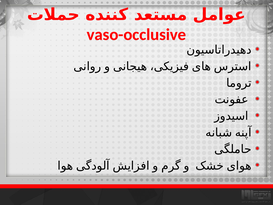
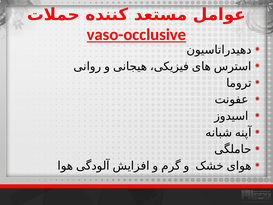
vaso-occlusive underline: none -> present (136, 35)
